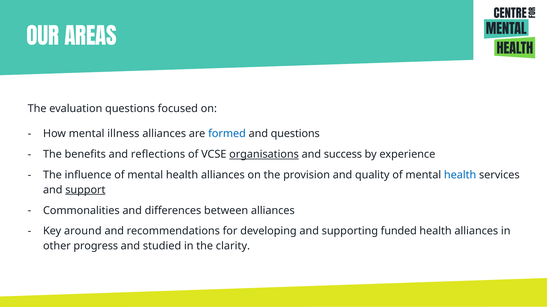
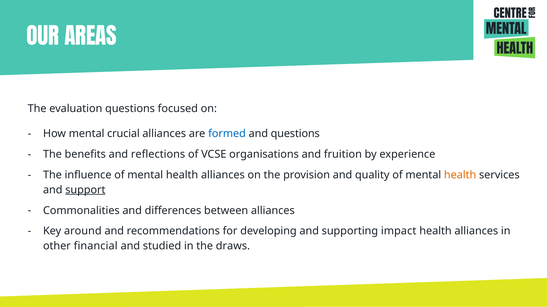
illness: illness -> crucial (123, 134)
organisations underline: present -> none (264, 155)
success: success -> fruition (343, 155)
health colour: blue -> orange (460, 175)
funded: funded -> impact (399, 232)
progress: progress -> financial (96, 247)
clarity: clarity -> draws (233, 247)
